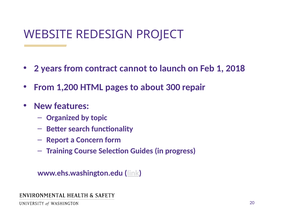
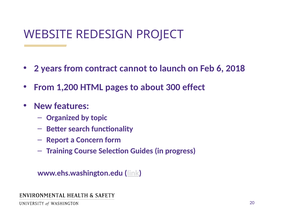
1: 1 -> 6 (220, 68)
repair: repair -> effect (194, 87)
